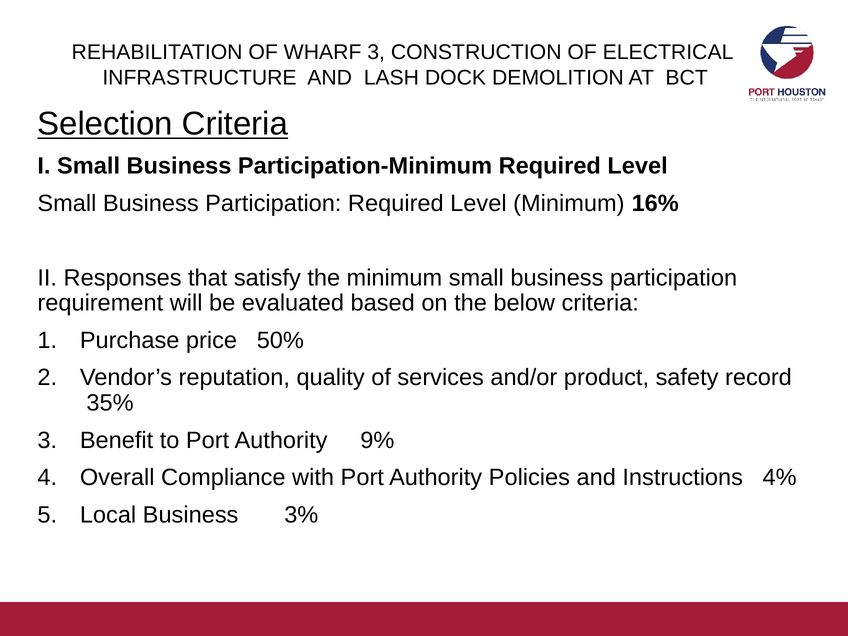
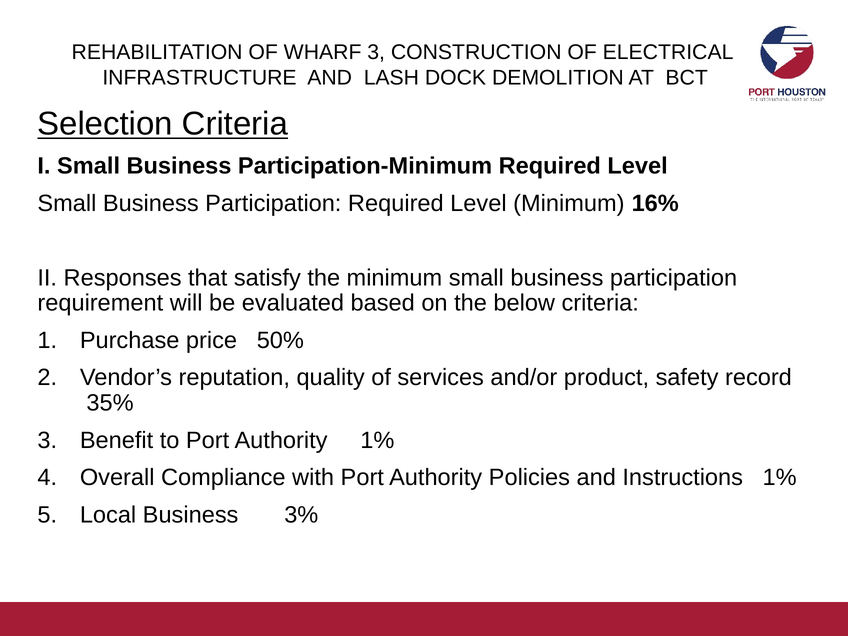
Authority 9%: 9% -> 1% (377, 440)
Instructions 4%: 4% -> 1% (780, 478)
